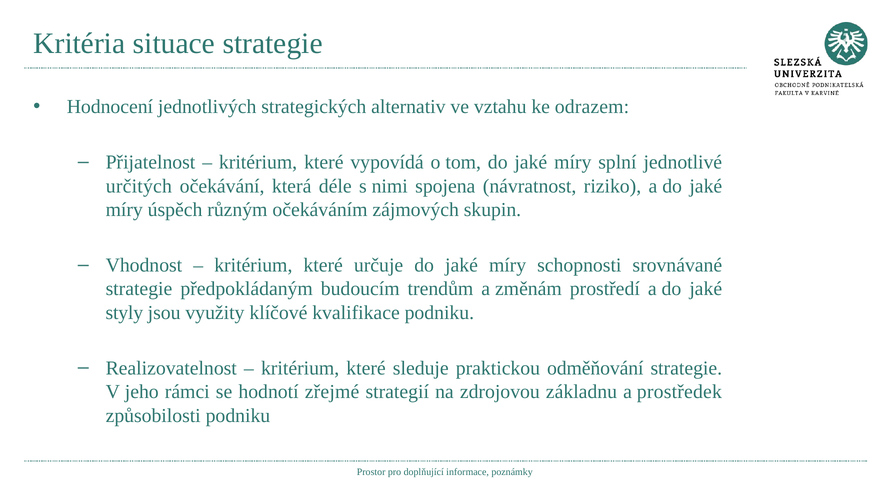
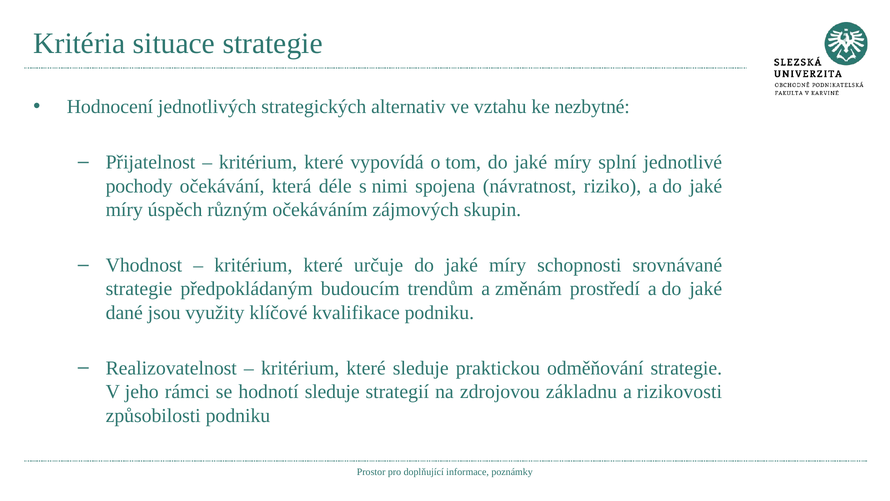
odrazem: odrazem -> nezbytné (592, 107)
určitých: určitých -> pochody (139, 186)
styly: styly -> dané (124, 312)
hodnotí zřejmé: zřejmé -> sleduje (332, 391)
prostředek: prostředek -> rizikovosti (679, 391)
